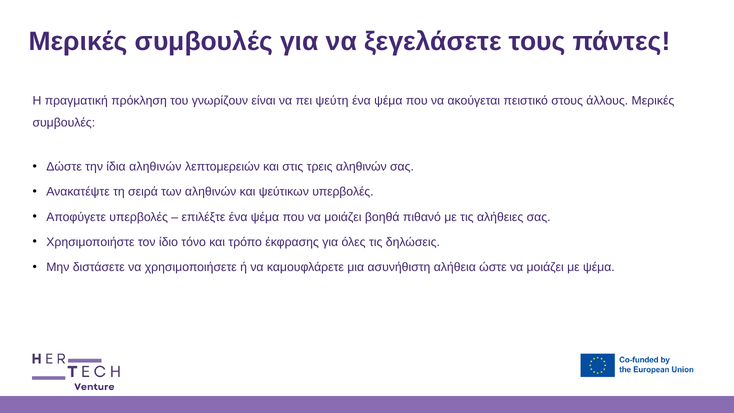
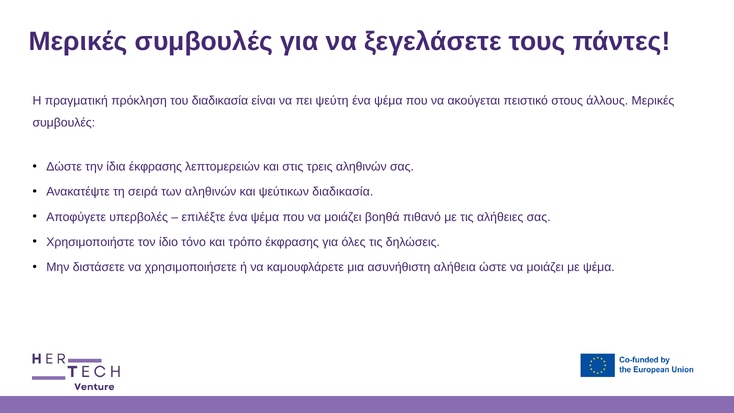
του γνωρίζουν: γνωρίζουν -> διαδικασία (220, 101)
ίδια αληθινών: αληθινών -> έκφρασης (155, 167)
ψεύτικων υπερβολές: υπερβολές -> διαδικασία (343, 192)
